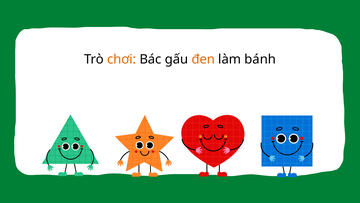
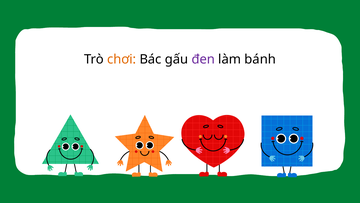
đen colour: orange -> purple (203, 59)
